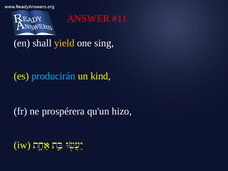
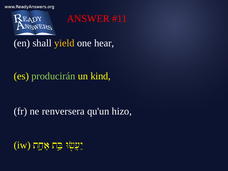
sing: sing -> hear (104, 43)
producirán colour: light blue -> light green (53, 76)
prospérera: prospérera -> renversera (63, 111)
